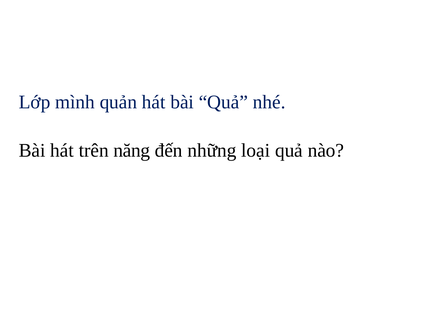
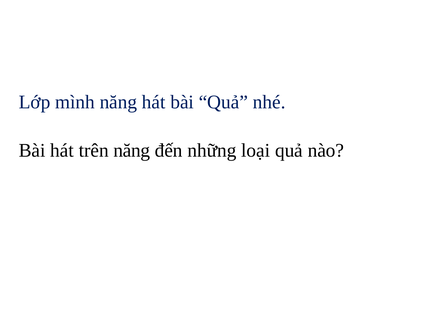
mình quản: quản -> năng (118, 102)
